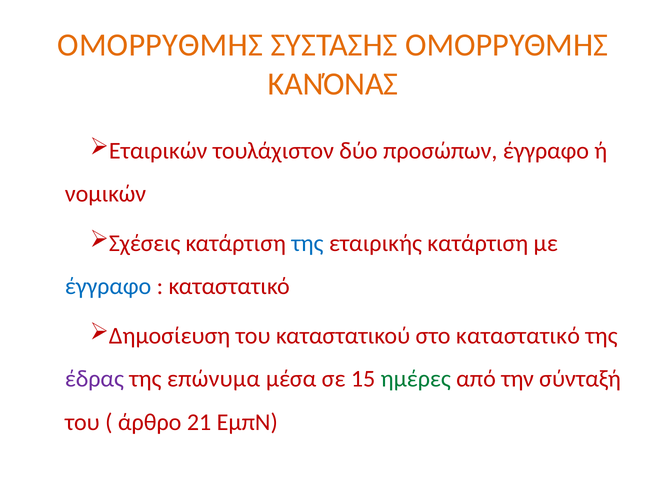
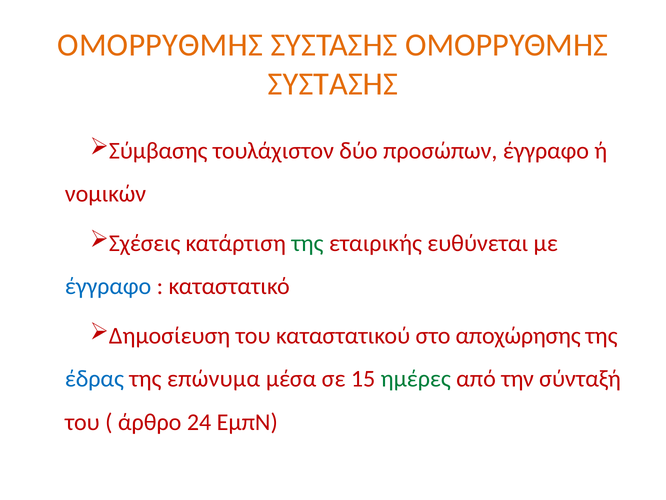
ΚΑΝΌΝΑΣ: ΚΑΝΌΝΑΣ -> ΣΥΣΤΑΣΗΣ (333, 84)
Εταιρικών: Εταιρικών -> Σύμβασης (158, 150)
της colour: blue -> green (307, 243)
εταιρικής κατάρτιση: κατάρτιση -> ευθύνεται (478, 243)
στο καταστατικό: καταστατικό -> αποχώρησης (518, 335)
έδρας colour: purple -> blue (94, 379)
21: 21 -> 24 (199, 422)
